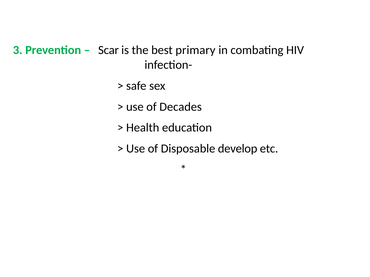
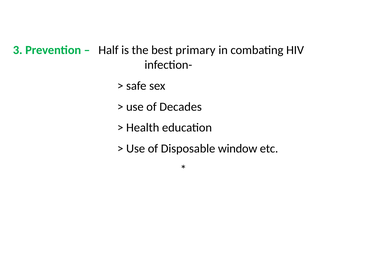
Scar: Scar -> Half (108, 50)
develop: develop -> window (238, 149)
